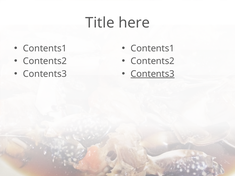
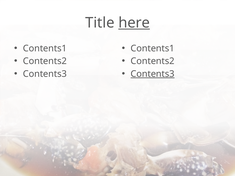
here underline: none -> present (134, 23)
